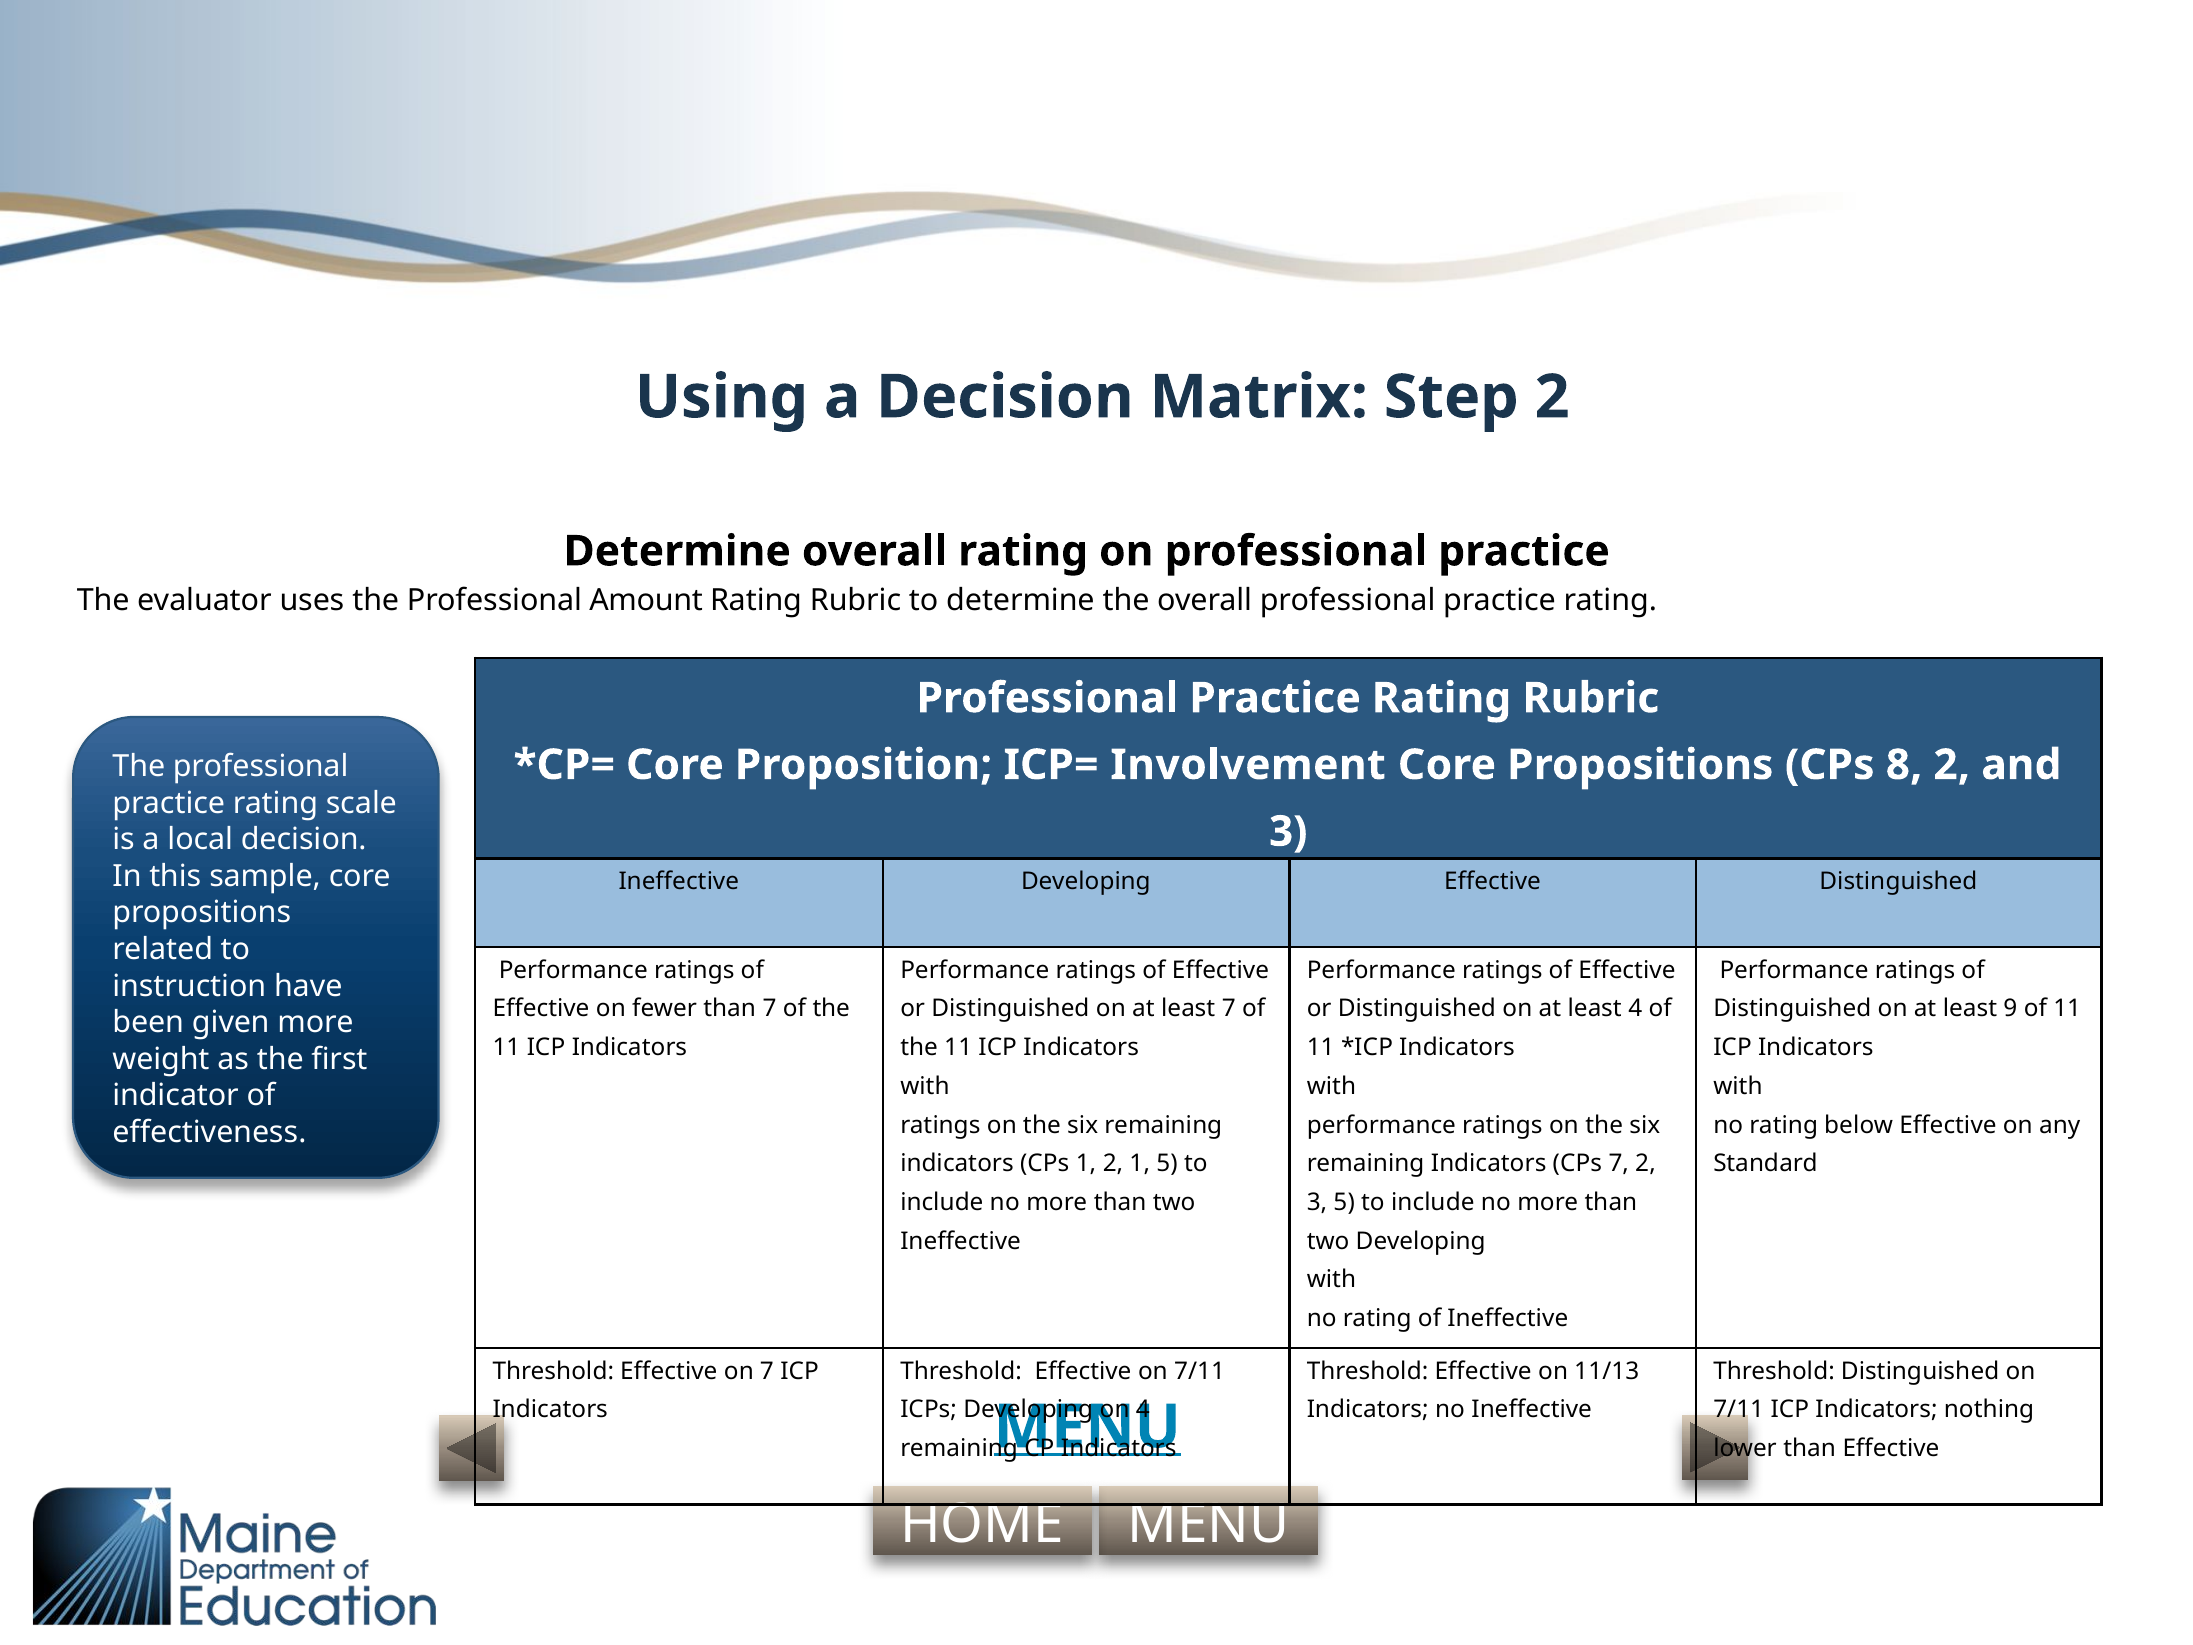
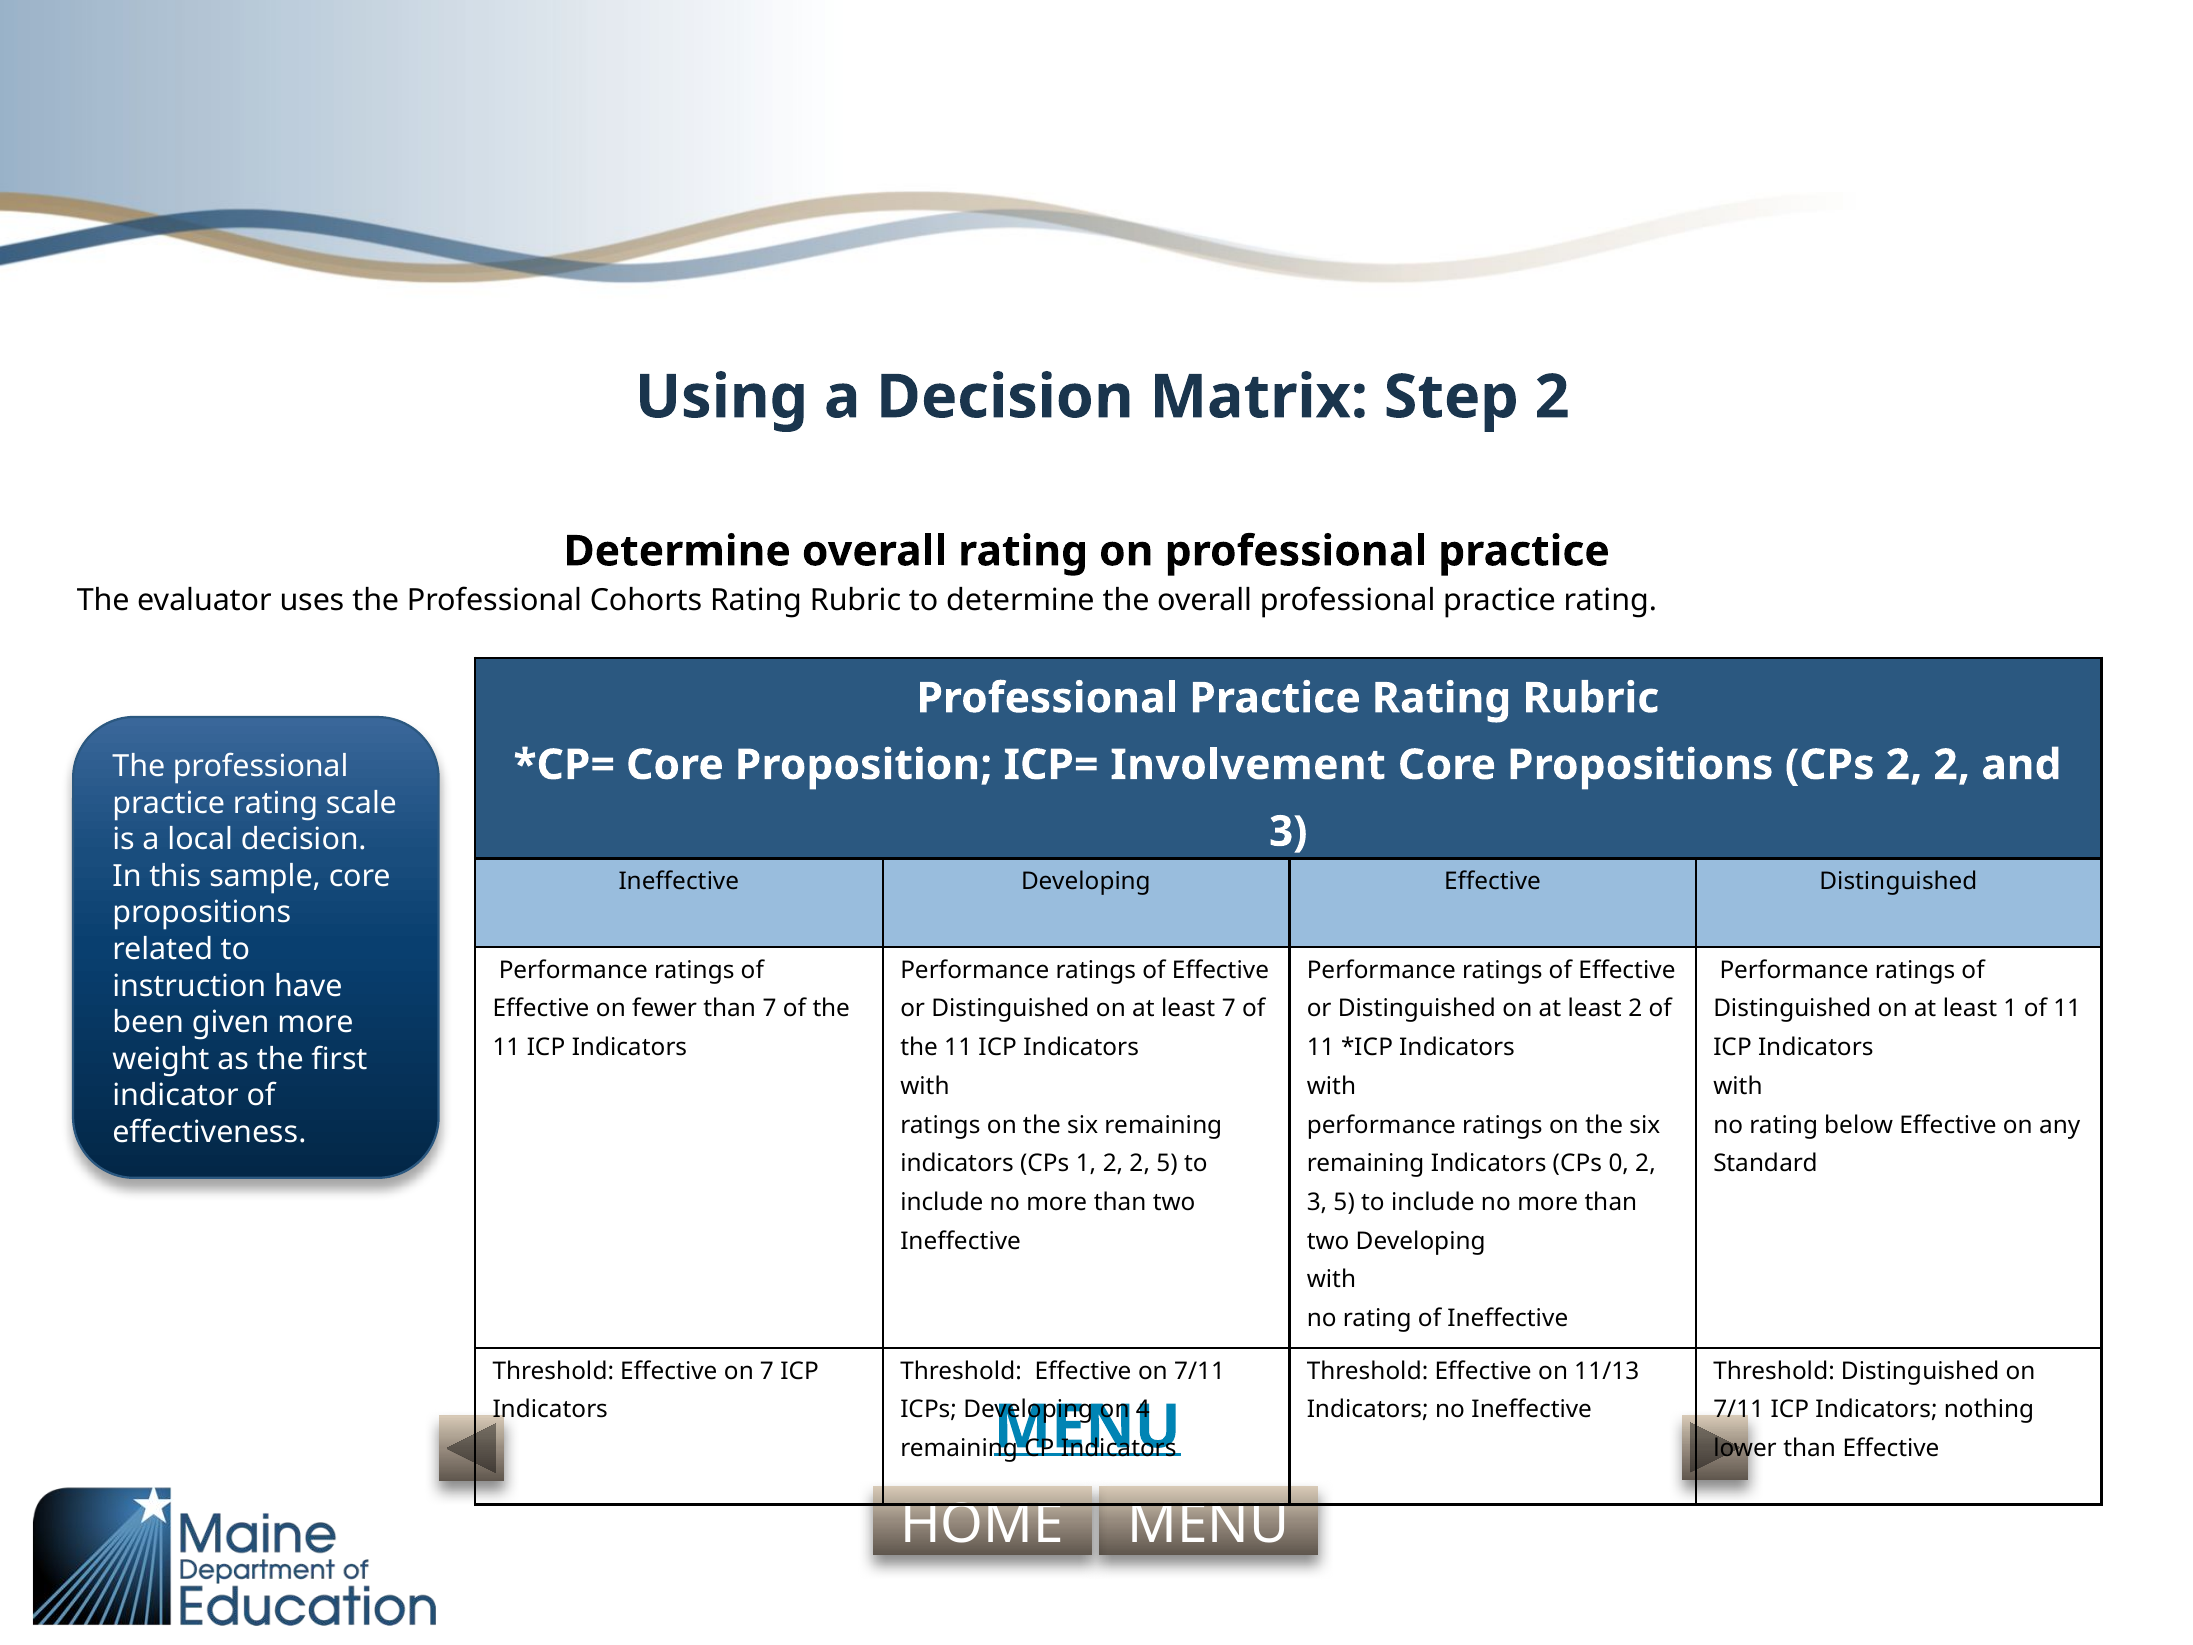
Amount: Amount -> Cohorts (646, 600)
CPs 8: 8 -> 2 (1904, 765)
least 4: 4 -> 2 (1635, 1009)
least 9: 9 -> 1 (2010, 1009)
1 2 1: 1 -> 2 (1140, 1163)
CPs 7: 7 -> 0 (1619, 1163)
